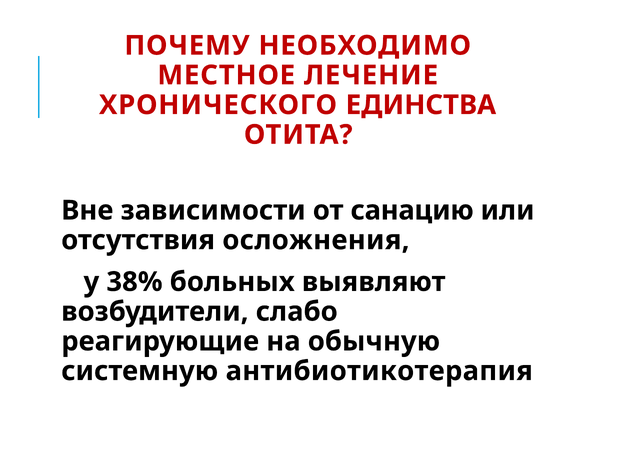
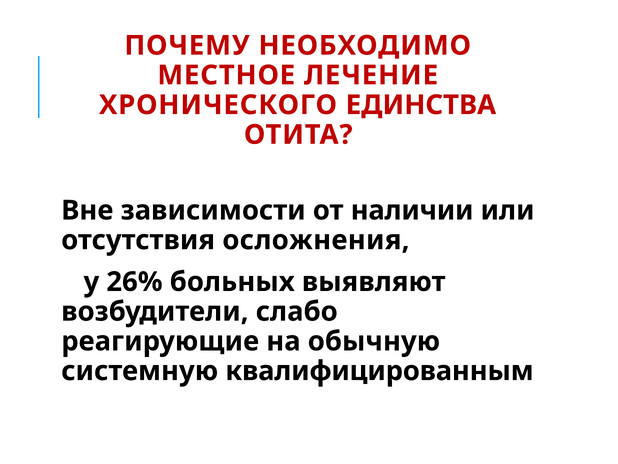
санацию: санацию -> наличии (412, 210)
38%: 38% -> 26% (134, 282)
антибиотикотерапия: антибиотикотерапия -> квалифицированным (379, 371)
